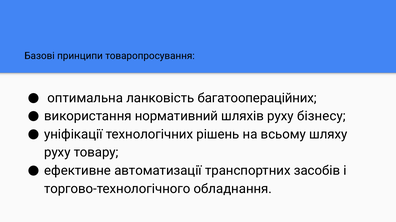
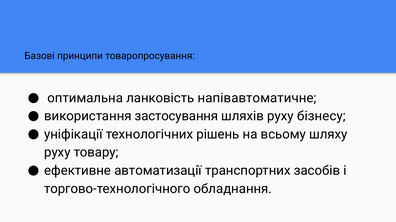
багатоопераційних: багатоопераційних -> напівавтоматичне (257, 98)
нормативний: нормативний -> застосування (176, 117)
